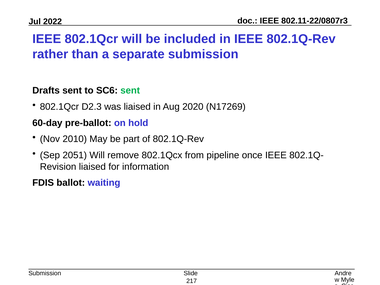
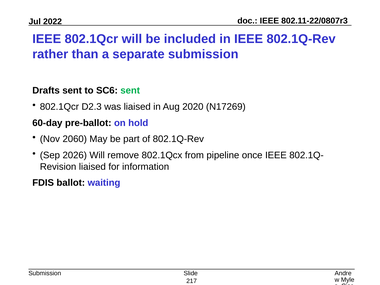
2010: 2010 -> 2060 (75, 139)
2051: 2051 -> 2026 (75, 155)
